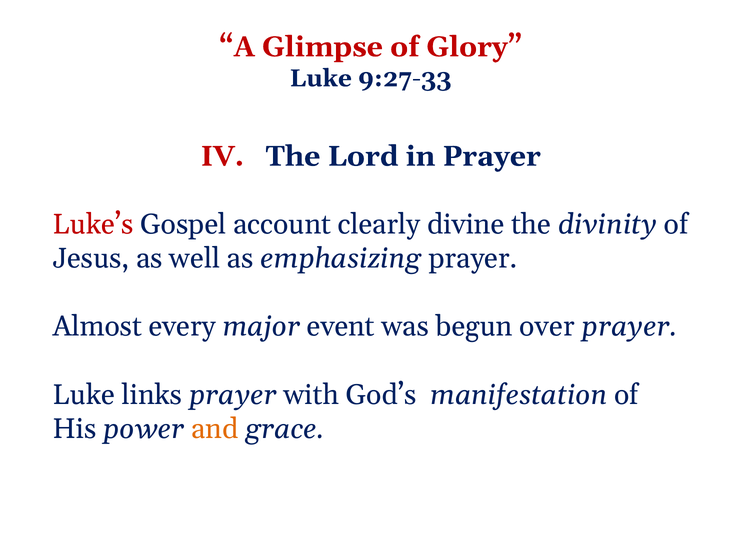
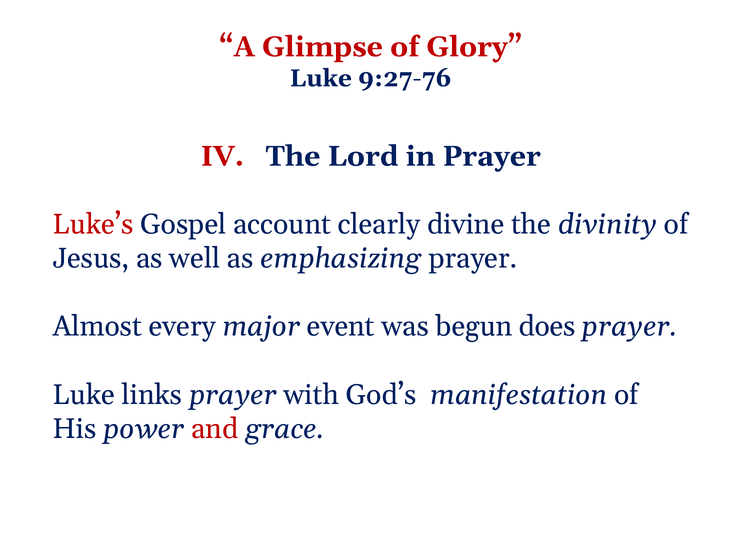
9:27-33: 9:27-33 -> 9:27-76 (405, 78)
over: over -> does (547, 326)
and colour: orange -> red (215, 429)
